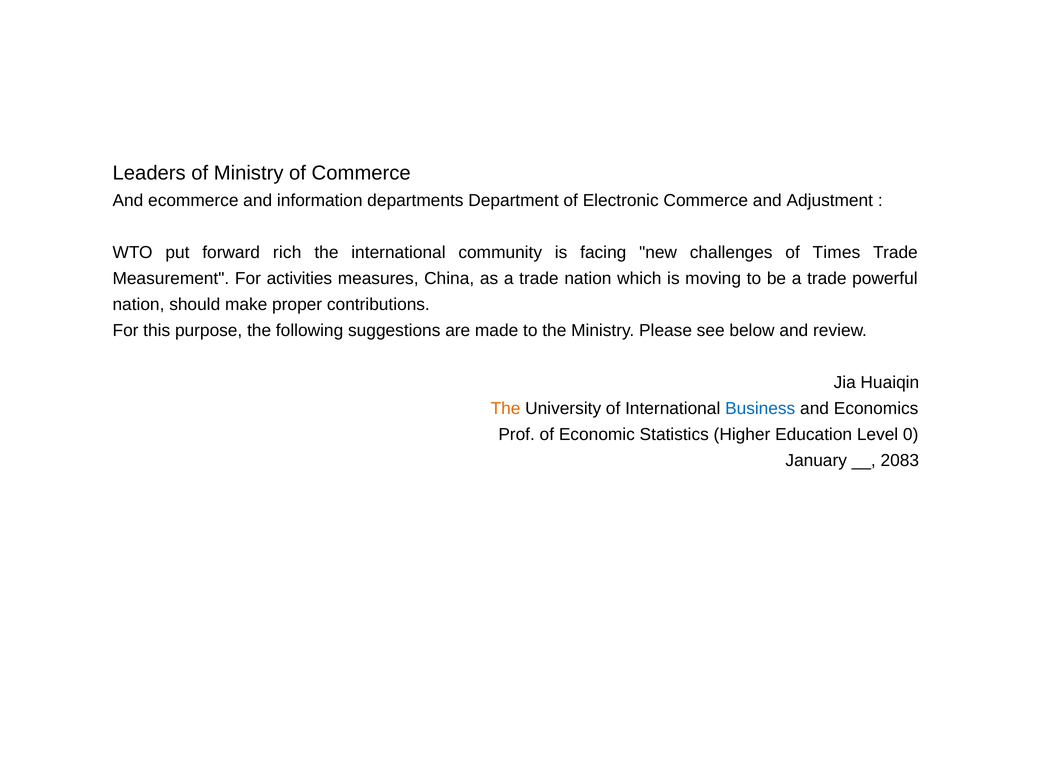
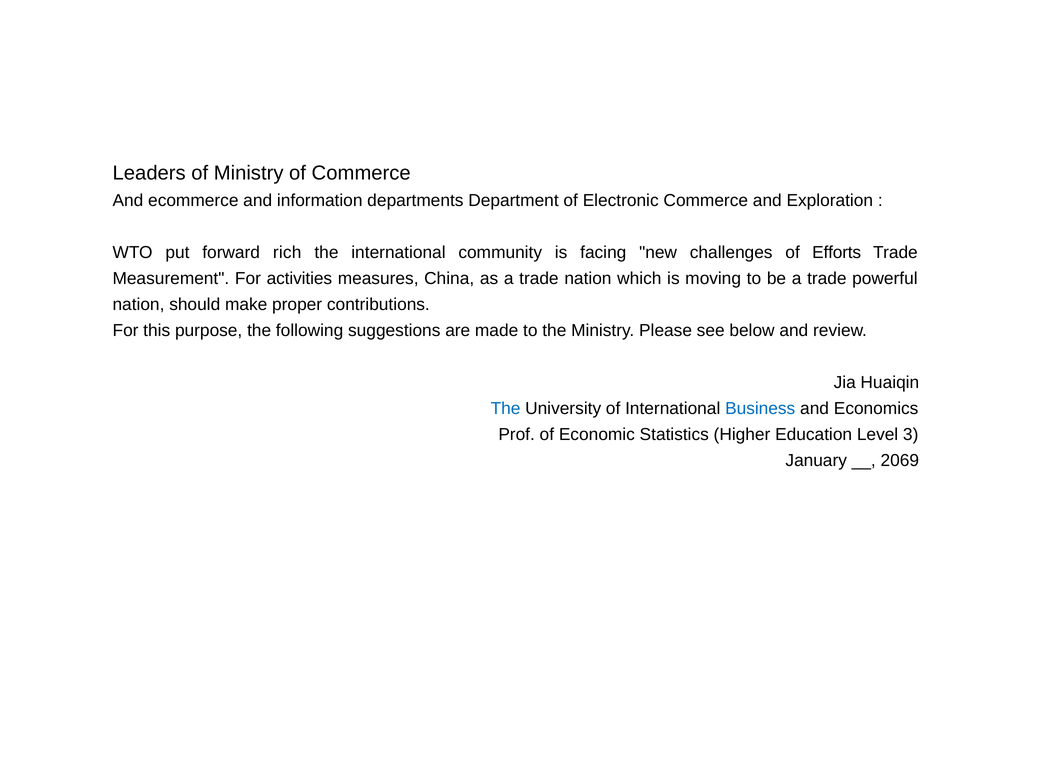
Adjustment: Adjustment -> Exploration (830, 200)
Times: Times -> Efforts (837, 252)
The colour: orange -> blue (506, 408)
0: 0 -> 3 (911, 434)
2083: 2083 -> 2069 (900, 460)
